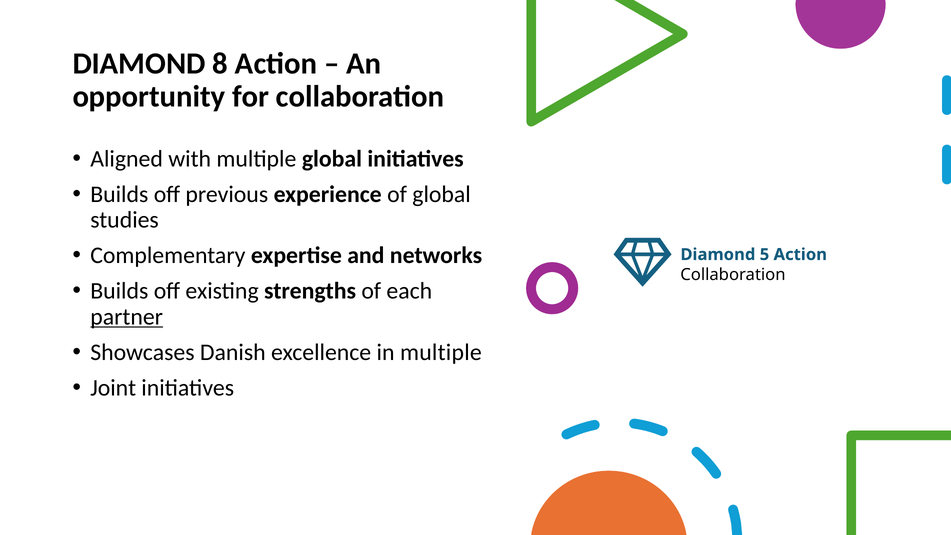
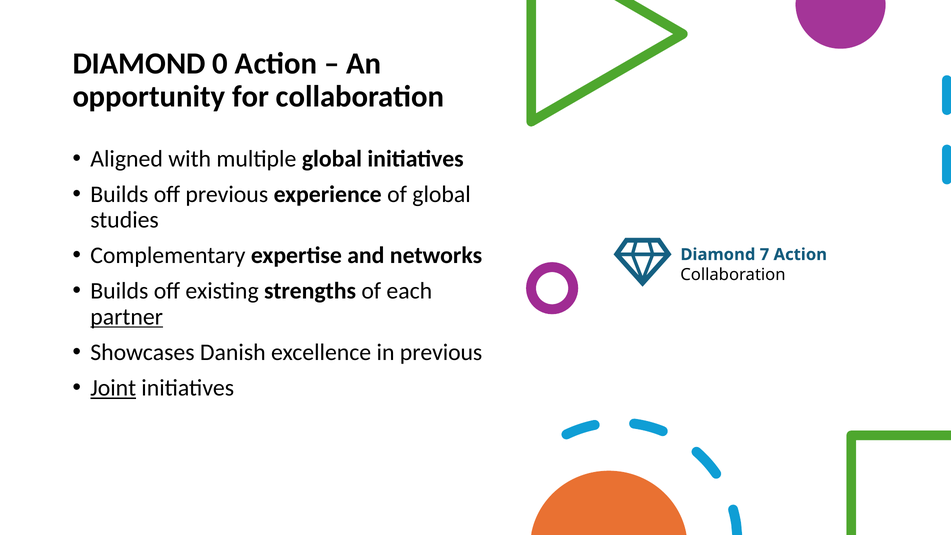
8: 8 -> 0 (220, 63)
5: 5 -> 7 (765, 255)
in multiple: multiple -> previous (441, 352)
Joint underline: none -> present (113, 388)
